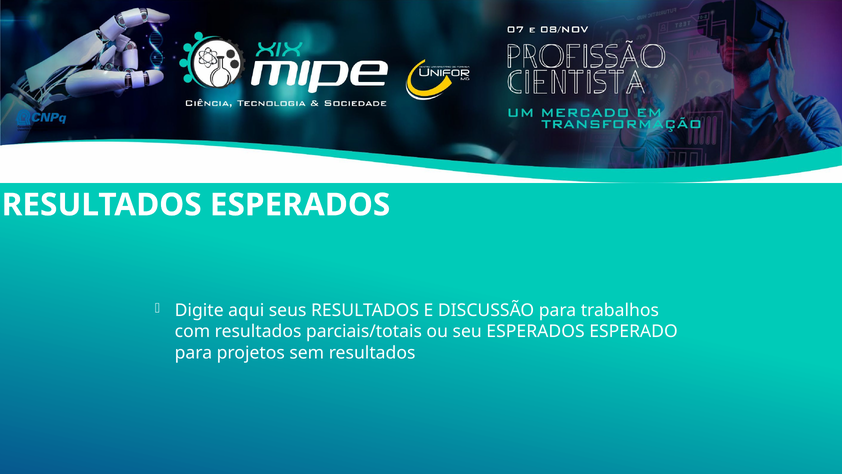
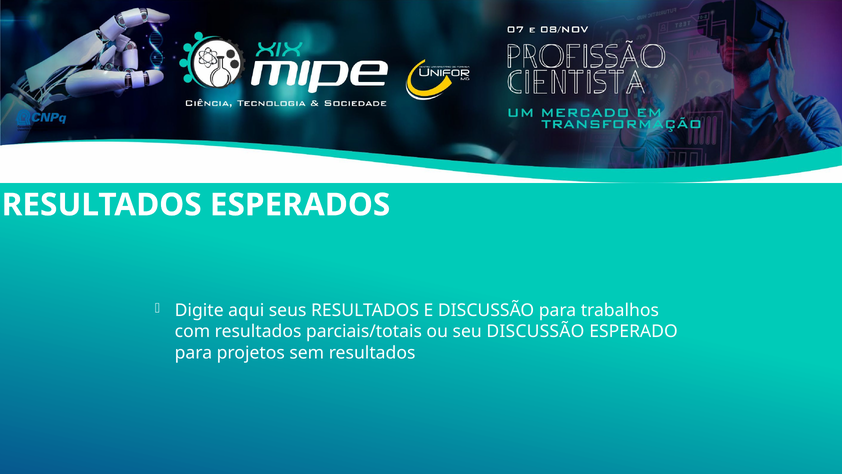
seu ESPERADOS: ESPERADOS -> DISCUSSÃO (535, 331)
